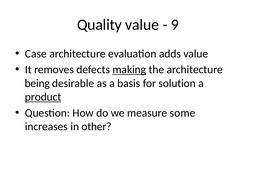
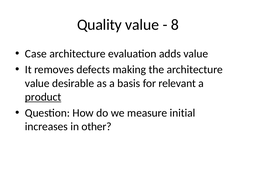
9: 9 -> 8 (175, 25)
making underline: present -> none (129, 70)
being: being -> value (37, 83)
solution: solution -> relevant (177, 83)
some: some -> initial (183, 113)
